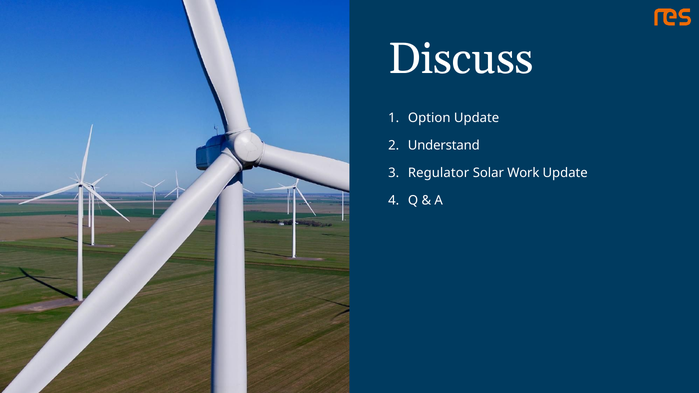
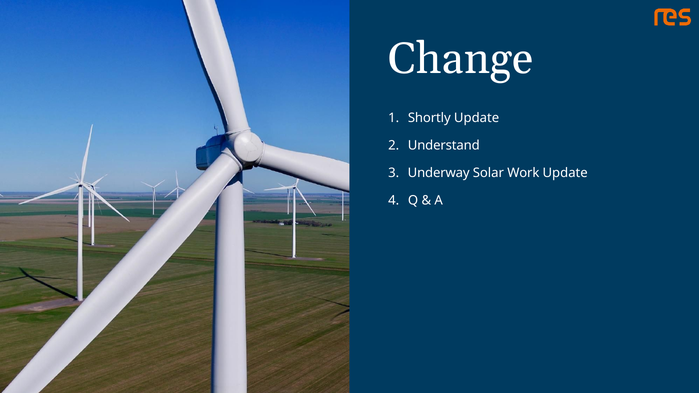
Discuss: Discuss -> Change (461, 59)
Option: Option -> Shortly (429, 118)
Regulator: Regulator -> Underway (439, 173)
